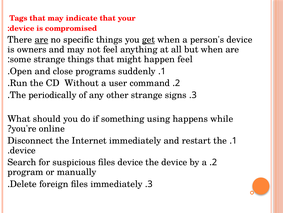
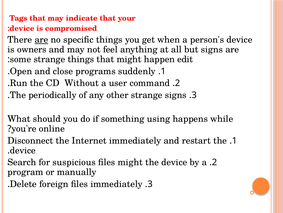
get underline: present -> none (149, 40)
but when: when -> signs (212, 49)
happen feel: feel -> edit (185, 59)
files device: device -> might (130, 162)
